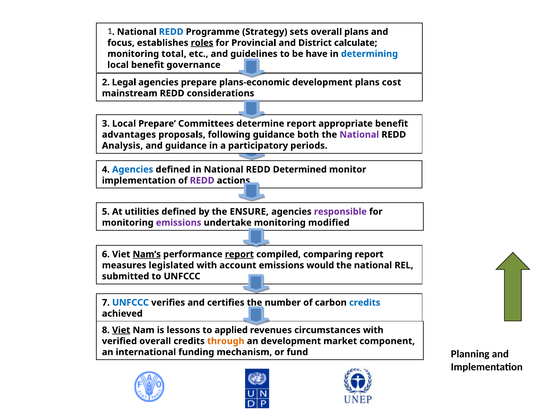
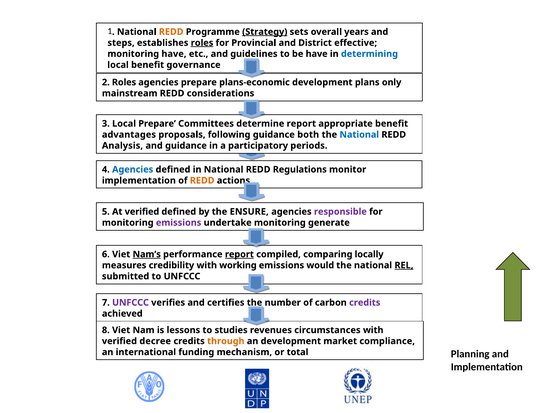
REDD colour: blue -> orange (171, 32)
Strategy underline: none -> present (265, 32)
overall plans: plans -> years (356, 32)
focus: focus -> steps (121, 43)
calculate: calculate -> effective (356, 43)
monitoring total: total -> have (174, 54)
2 Legal: Legal -> Roles (124, 82)
cost: cost -> only (392, 82)
National colour: purple -> blue (359, 135)
Determined: Determined -> Regulations (300, 170)
REDD colour: purple -> orange (202, 181)
At utilities: utilities -> verified (142, 212)
modified: modified -> generate (329, 223)
comparing report: report -> locally (369, 254)
legislated: legislated -> credibility (171, 265)
account: account -> working (238, 265)
REL underline: none -> present (404, 265)
UNFCCC colour: blue -> purple (131, 303)
credits colour: blue -> purple (365, 303)
Viet underline: present -> none (121, 330)
applied: applied -> studies (231, 330)
verified overall: overall -> decree (155, 341)
component: component -> compliance (387, 341)
fund: fund -> total (297, 352)
